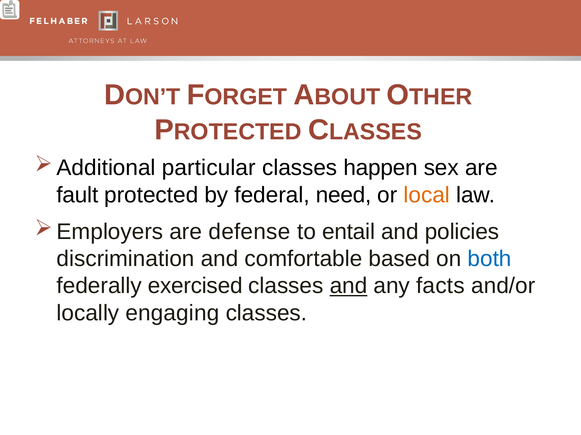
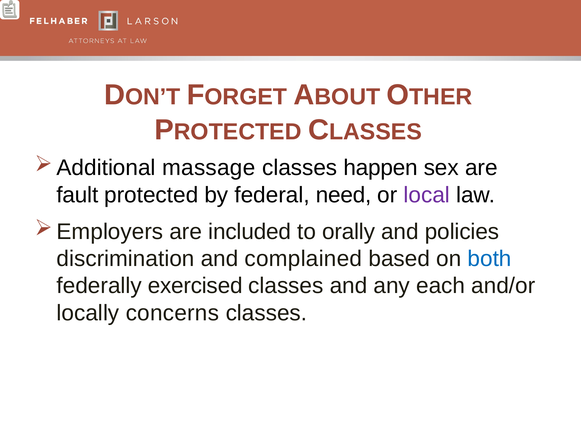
particular: particular -> massage (209, 168)
local colour: orange -> purple (427, 195)
defense: defense -> included (250, 232)
entail: entail -> orally (349, 232)
comfortable: comfortable -> complained (303, 259)
and underline: present -> none (349, 286)
facts: facts -> each (441, 286)
engaging: engaging -> concerns (172, 313)
